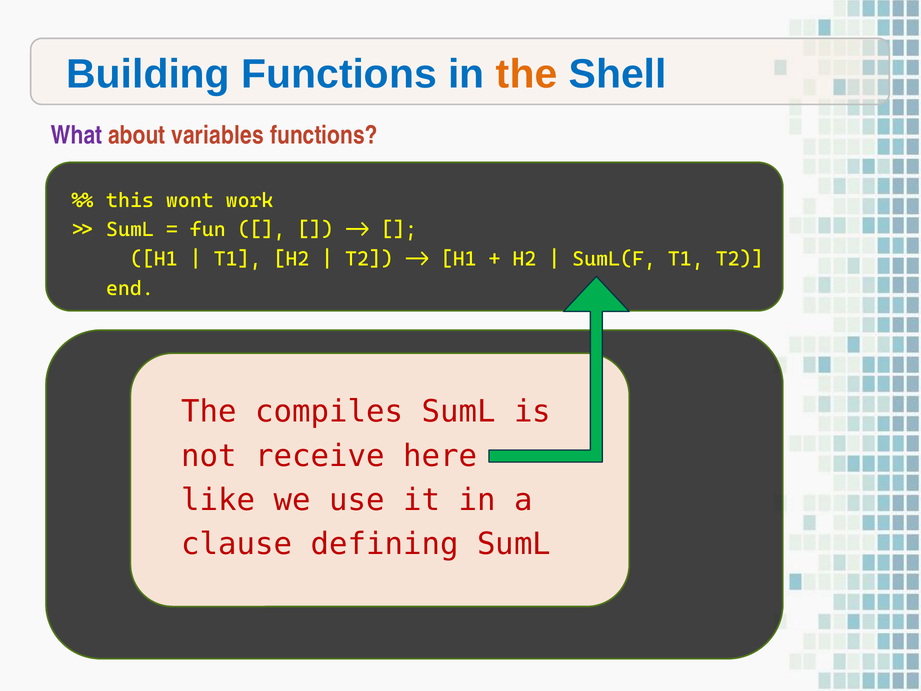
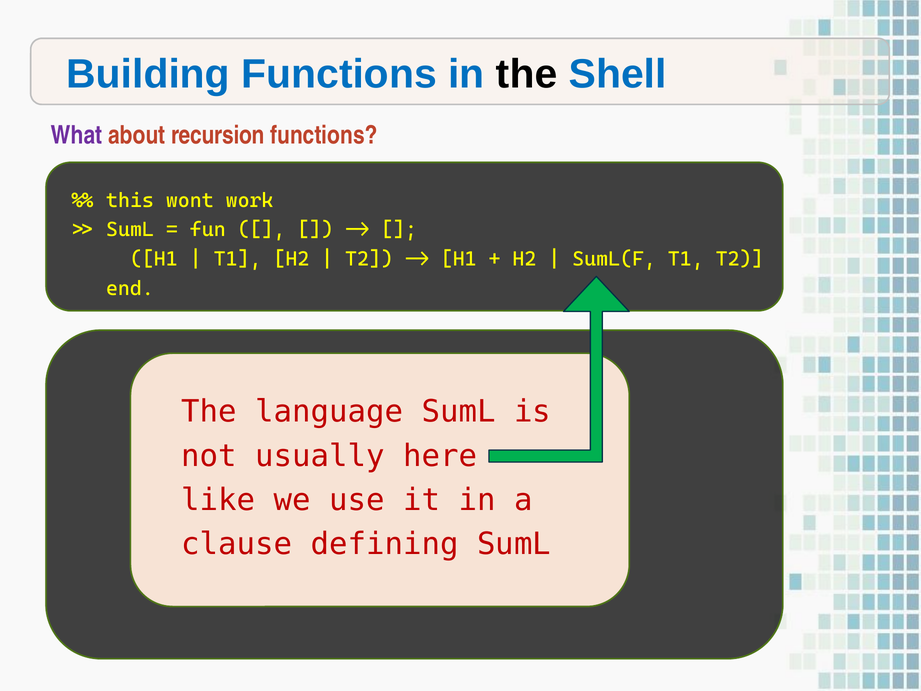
the colour: orange -> black (527, 74)
variables: variables -> recursion (218, 135)
compiles: compiles -> language (329, 412)
receive: receive -> usually (320, 456)
